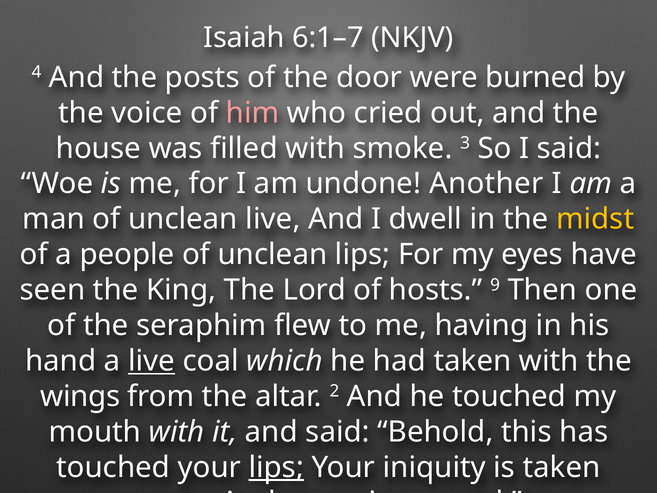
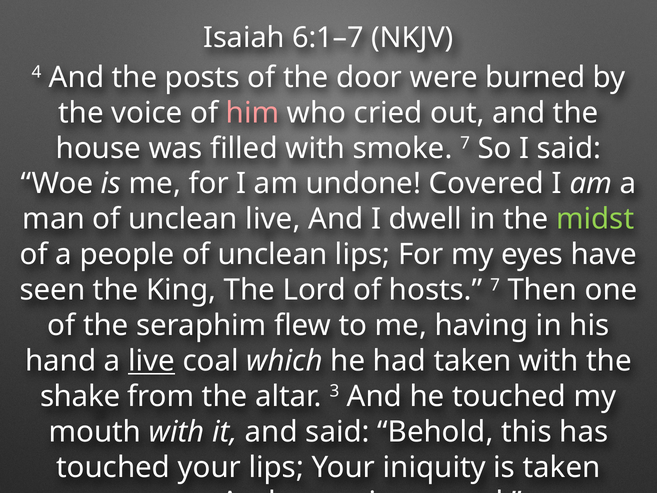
smoke 3: 3 -> 7 (465, 143)
Another: Another -> Covered (486, 184)
midst colour: yellow -> light green (595, 219)
hosts 9: 9 -> 7 (495, 285)
wings: wings -> shake (80, 396)
2: 2 -> 3 (334, 391)
lips underline: present -> none (276, 467)
